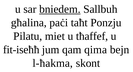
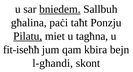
Pilatu underline: none -> present (28, 36)
tħaffef: tħaffef -> tagħna (92, 36)
qima: qima -> kbira (96, 49)
l-ħakma: l-ħakma -> l-għandi (53, 63)
